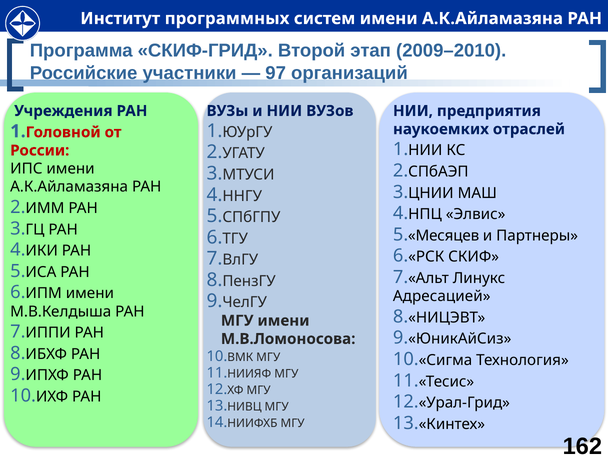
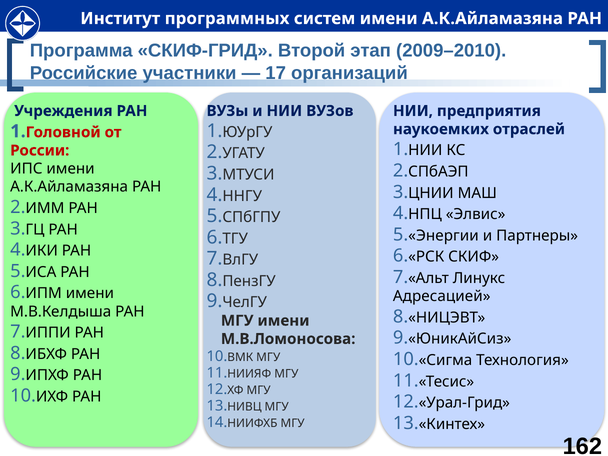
97: 97 -> 17 (276, 73)
Месяцев: Месяцев -> Энергии (443, 236)
